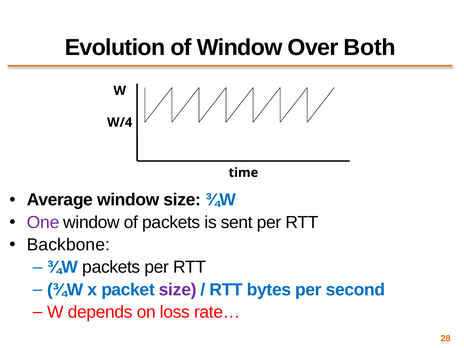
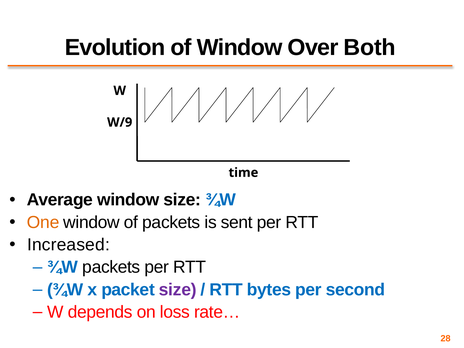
W/4: W/4 -> W/9 (120, 122)
One colour: purple -> orange (43, 222)
Backbone: Backbone -> Increased (68, 245)
